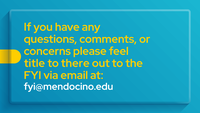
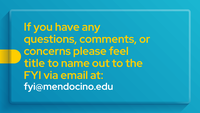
there: there -> name (75, 63)
